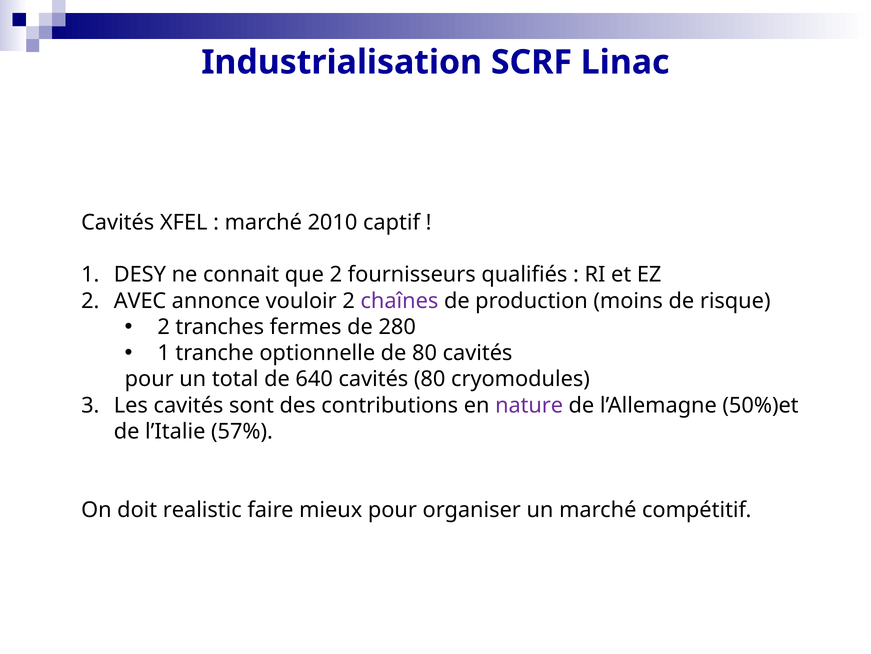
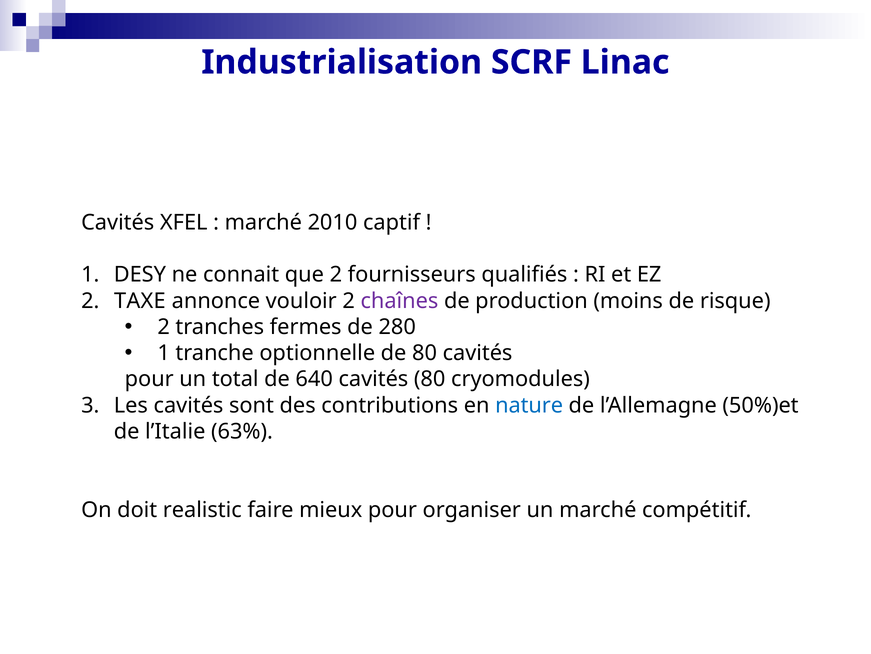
AVEC: AVEC -> TAXE (140, 300)
nature colour: purple -> blue (529, 405)
57%: 57% -> 63% (242, 431)
